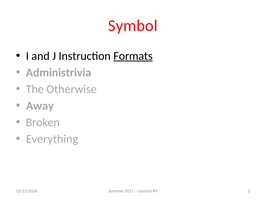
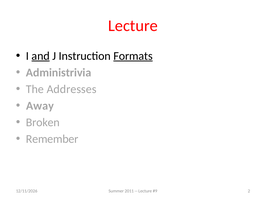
Symbol: Symbol -> Lecture (133, 26)
and underline: none -> present (41, 56)
Otherwise: Otherwise -> Addresses (72, 89)
Everything: Everything -> Remember (52, 139)
